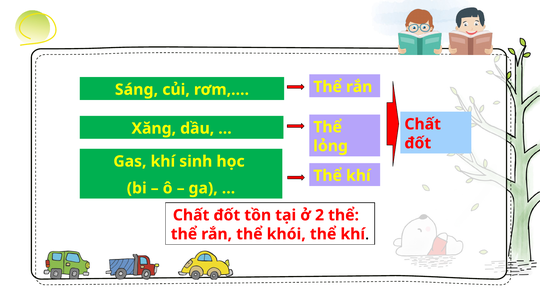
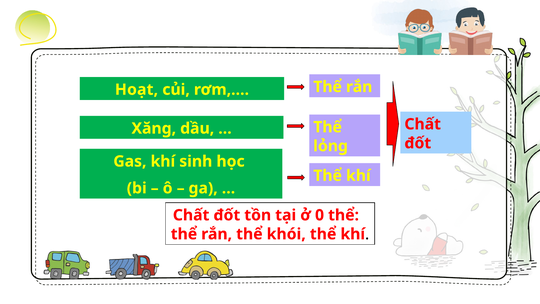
Sáng: Sáng -> Hoạt (136, 90)
2: 2 -> 0 (320, 215)
